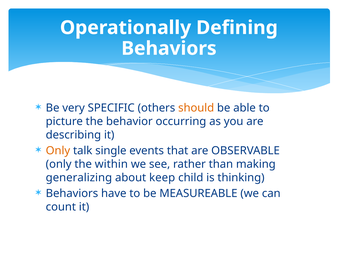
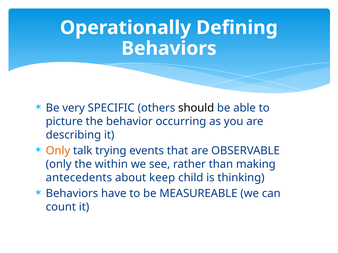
should colour: orange -> black (196, 108)
single: single -> trying (111, 151)
generalizing: generalizing -> antecedents (79, 178)
